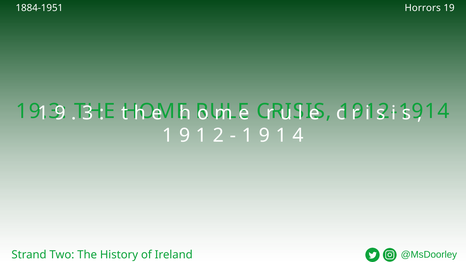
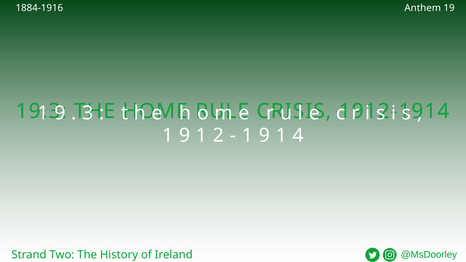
1884-1951: 1884-1951 -> 1884-1916 (39, 8)
Horrors: Horrors -> Anthem (423, 8)
